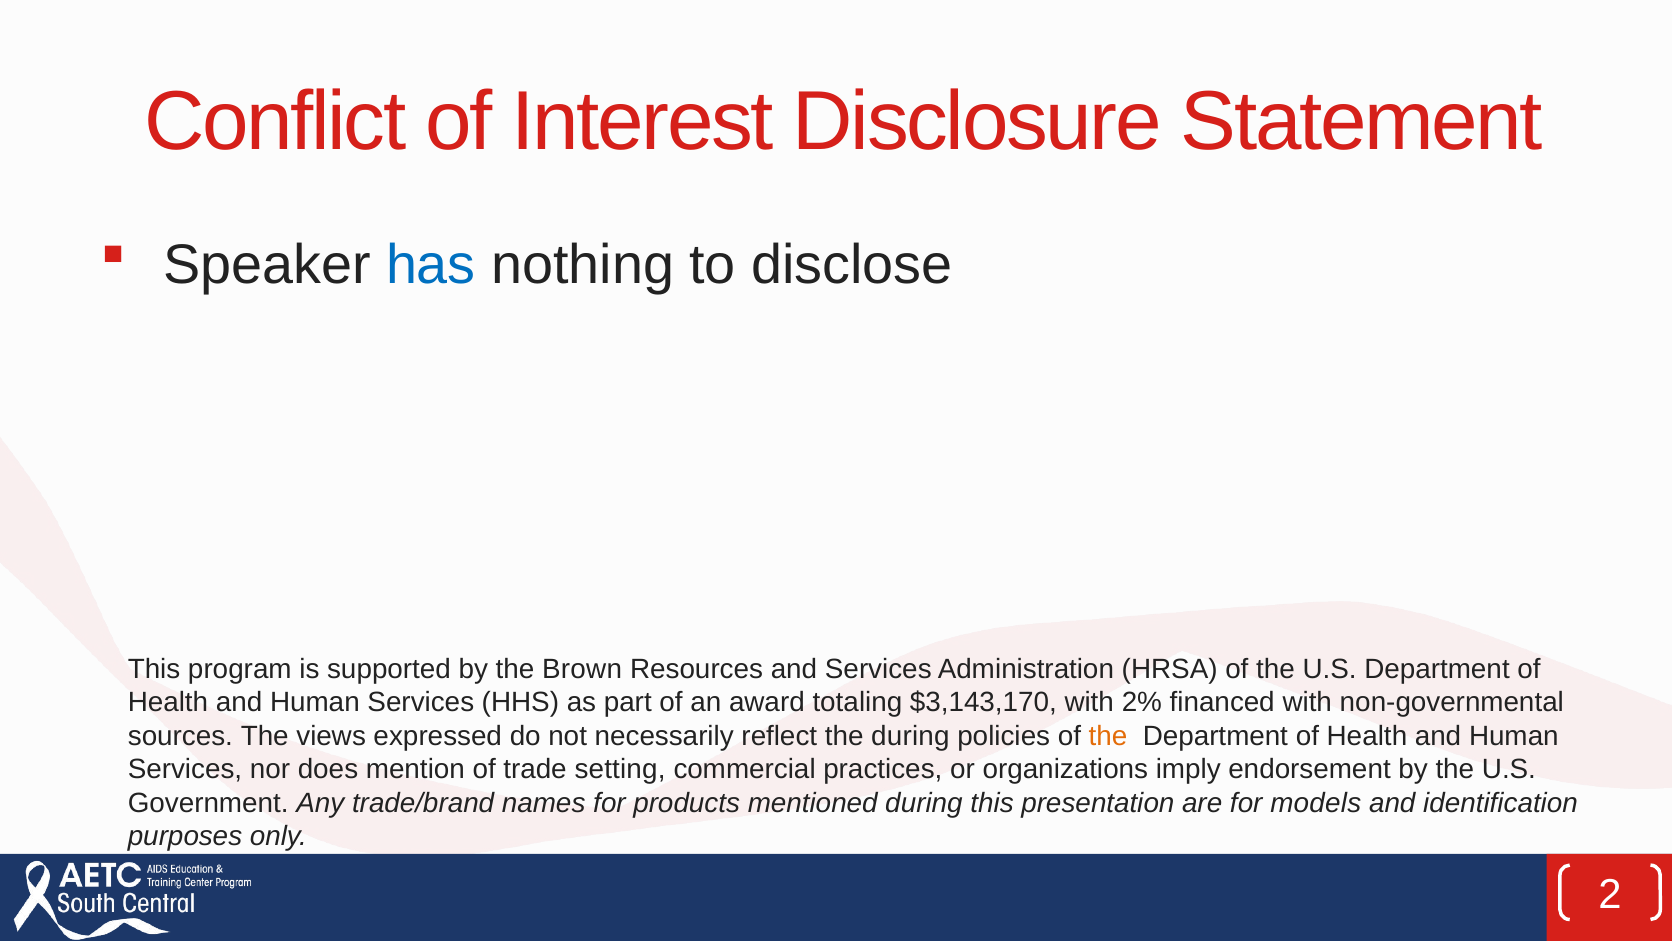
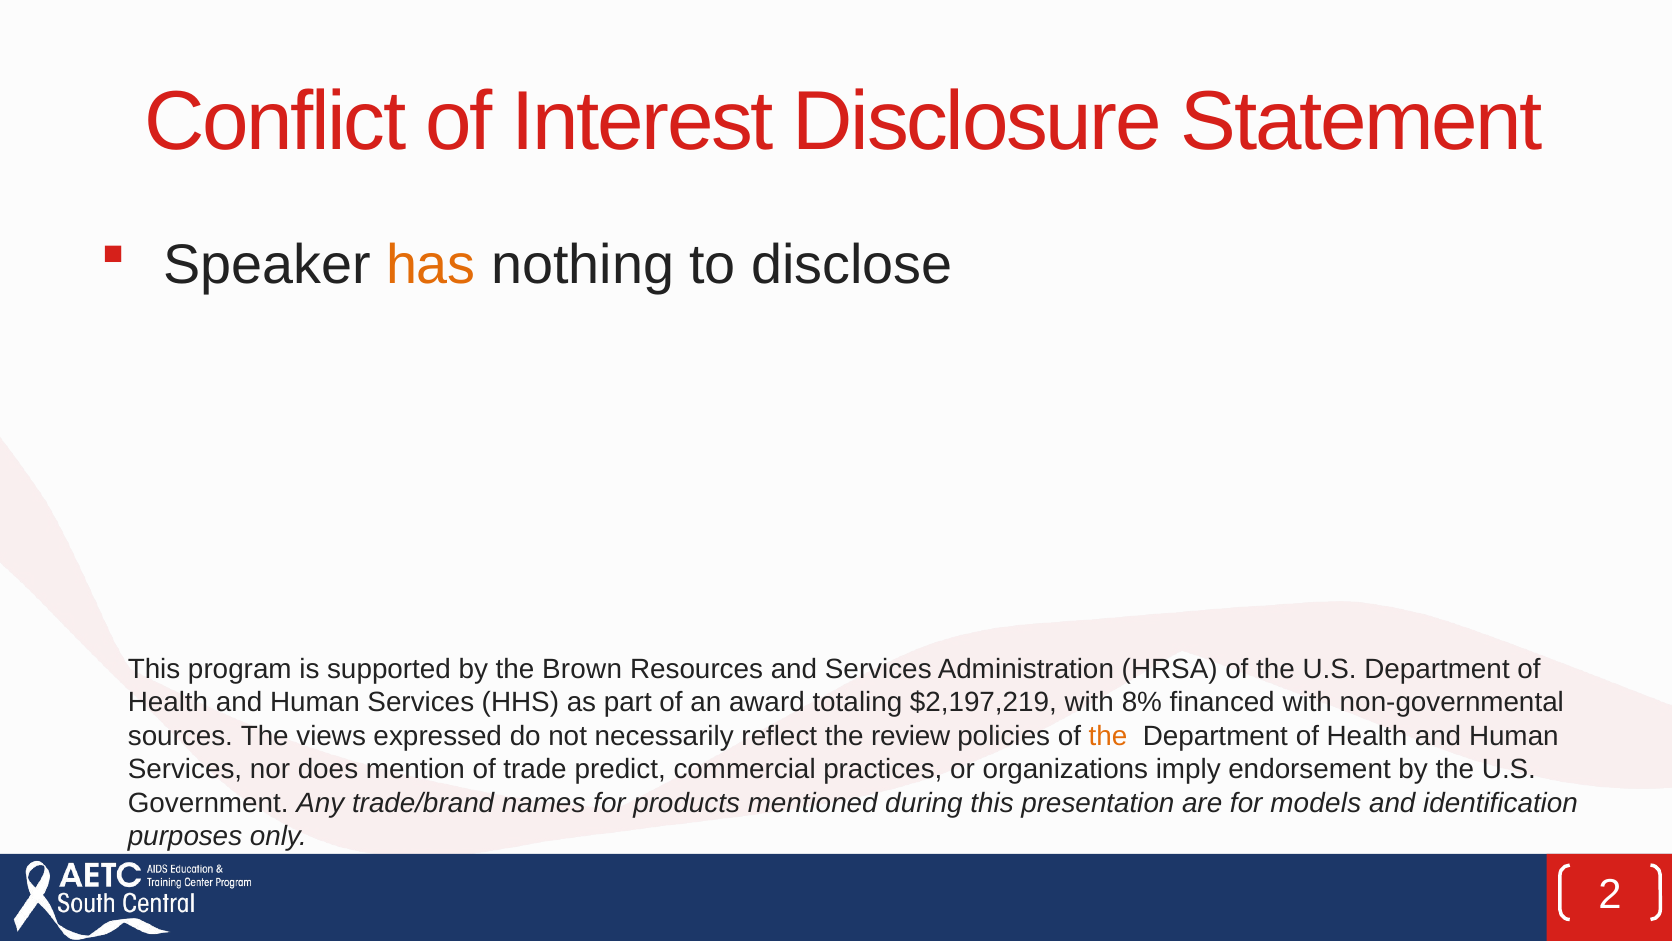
has colour: blue -> orange (431, 265)
$3,143,170: $3,143,170 -> $2,197,219 (983, 702)
2%: 2% -> 8% (1142, 702)
the during: during -> review (911, 736)
setting: setting -> predict (620, 769)
